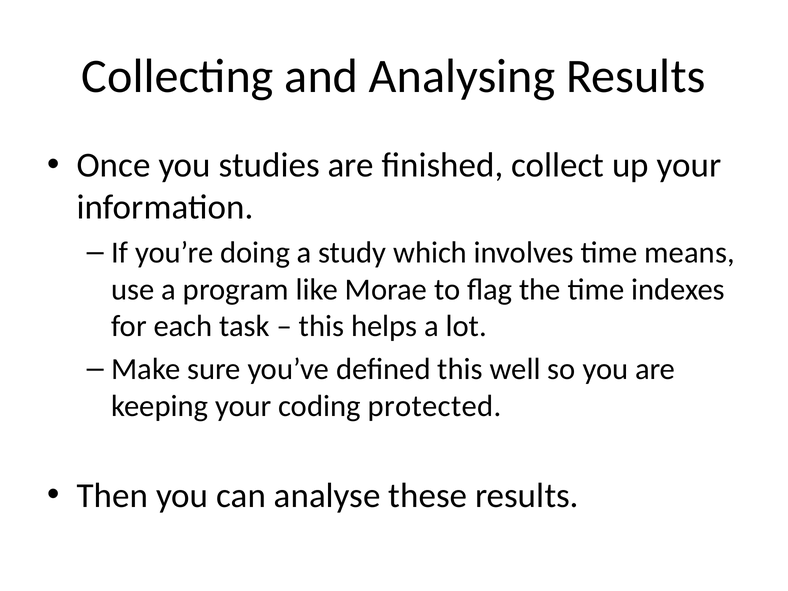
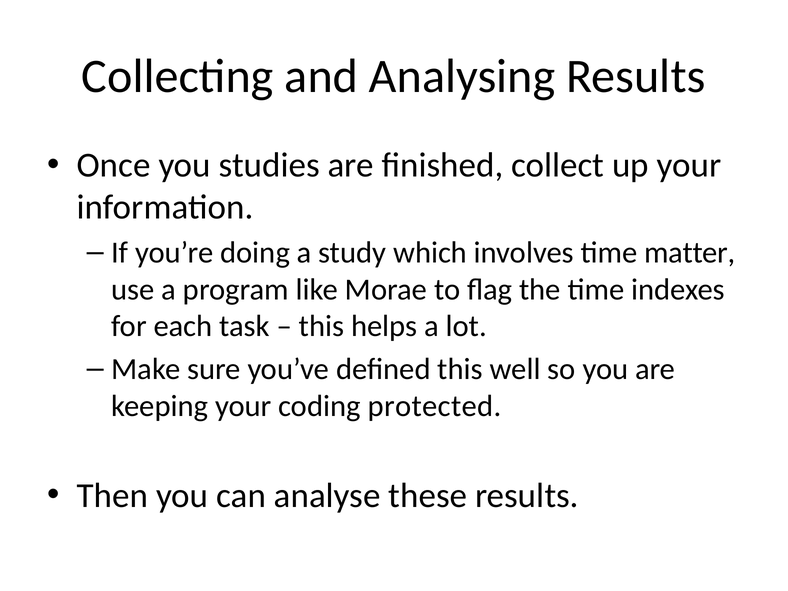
means: means -> matter (690, 253)
